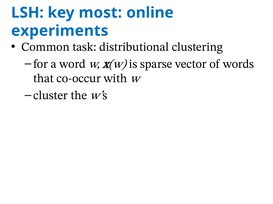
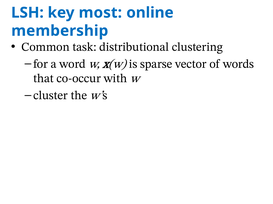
experiments: experiments -> membership (60, 31)
